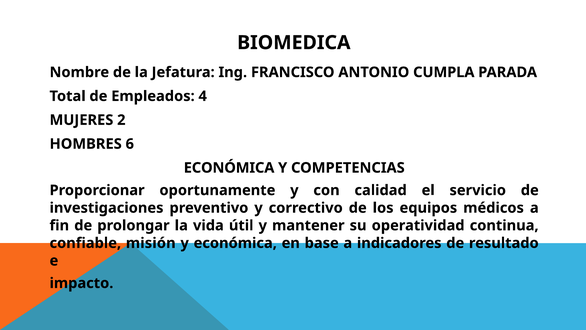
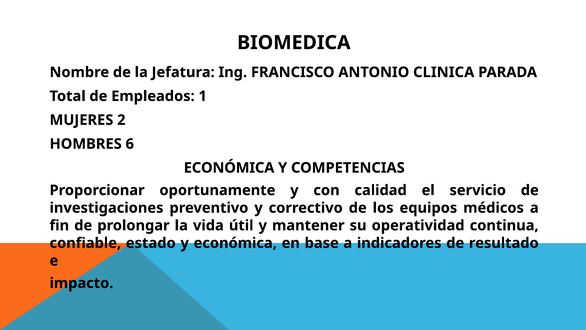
CUMPLA: CUMPLA -> CLINICA (444, 72)
4: 4 -> 1 (203, 96)
misión: misión -> estado (151, 243)
